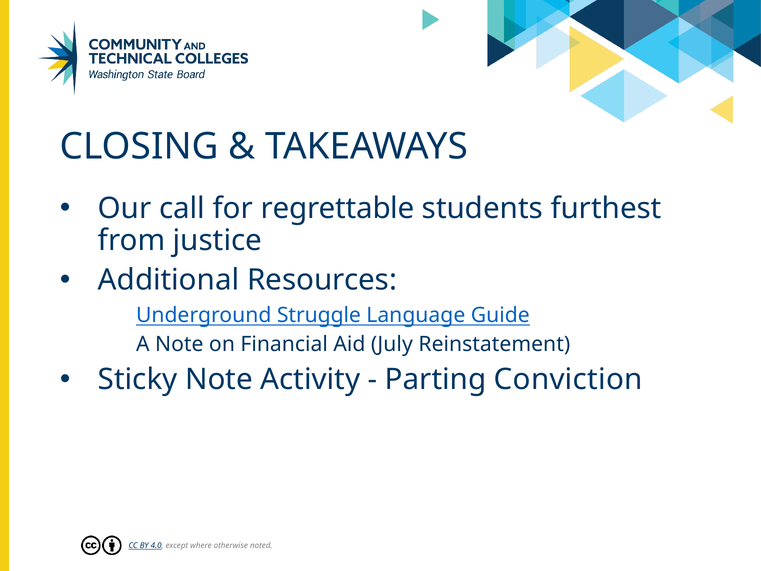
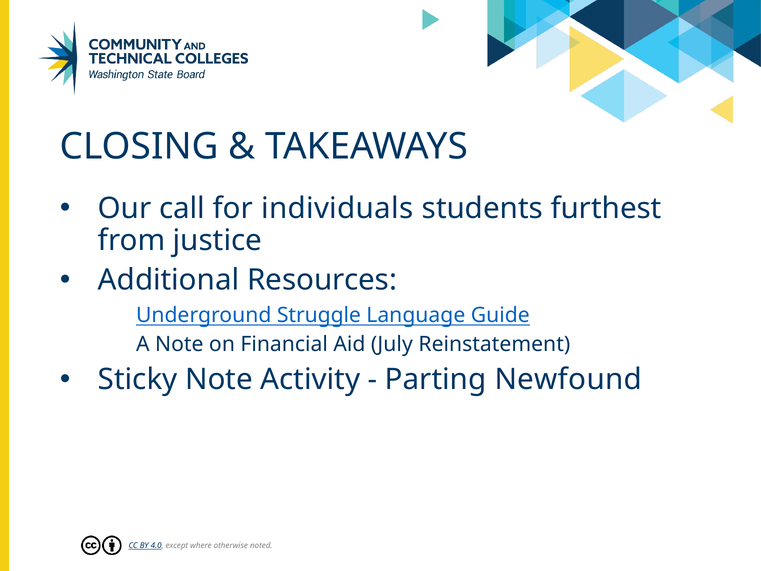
regrettable: regrettable -> individuals (337, 208)
Conviction: Conviction -> Newfound (568, 379)
